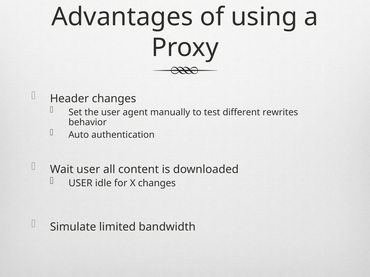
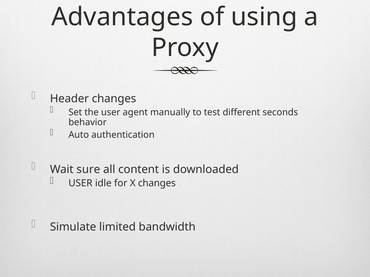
rewrites: rewrites -> seconds (280, 112)
Wait user: user -> sure (88, 170)
